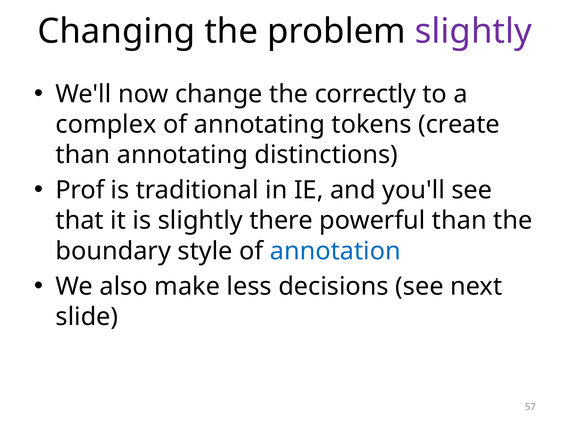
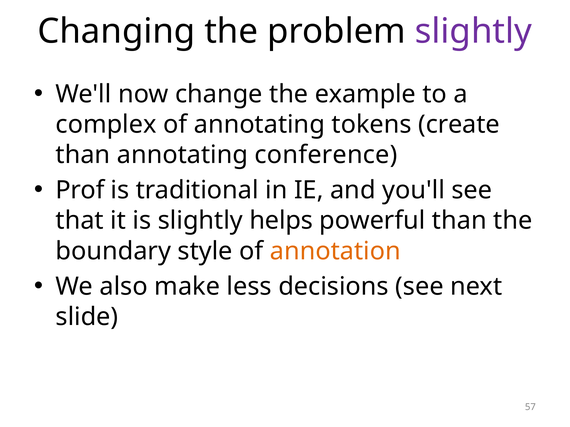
correctly: correctly -> example (365, 94)
distinctions: distinctions -> conference (326, 155)
there: there -> helps (281, 221)
annotation colour: blue -> orange (335, 251)
